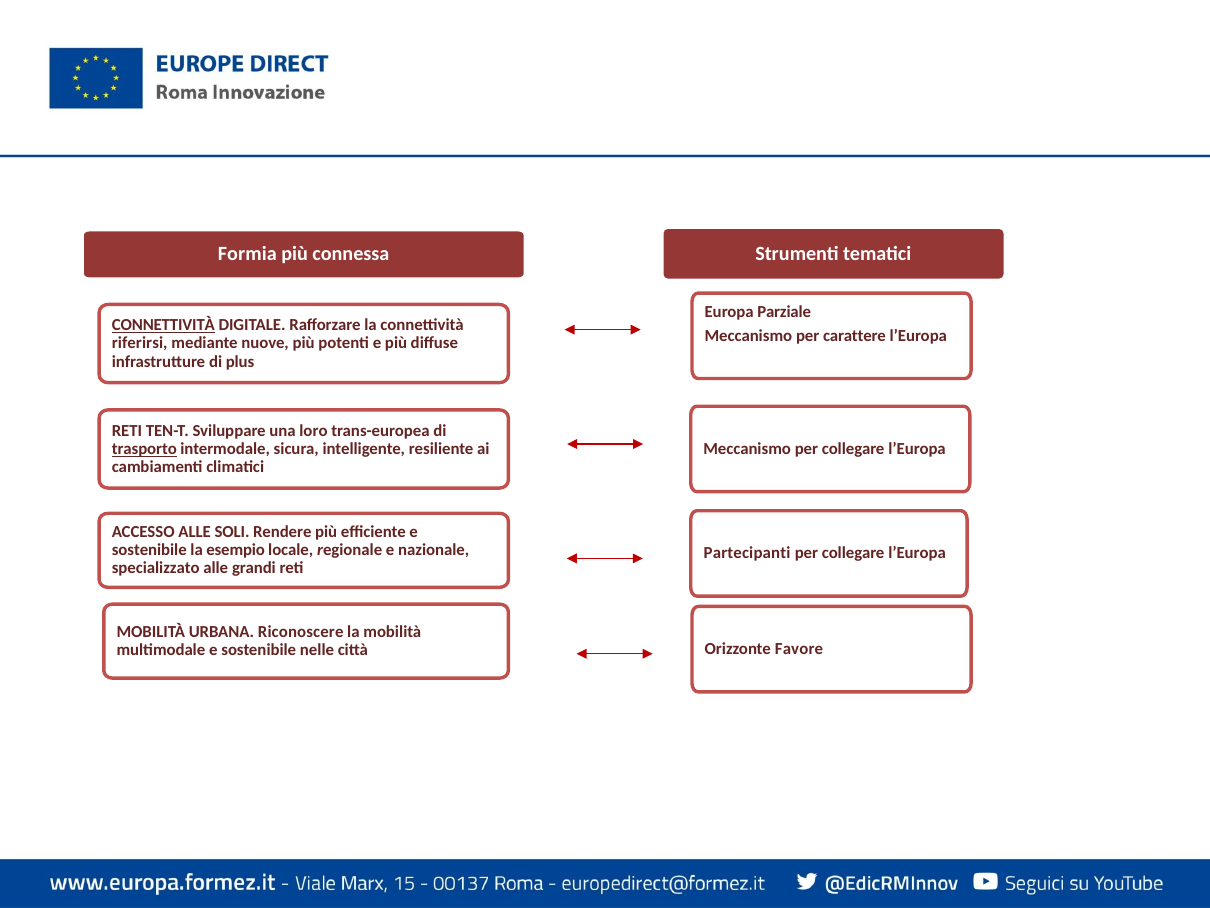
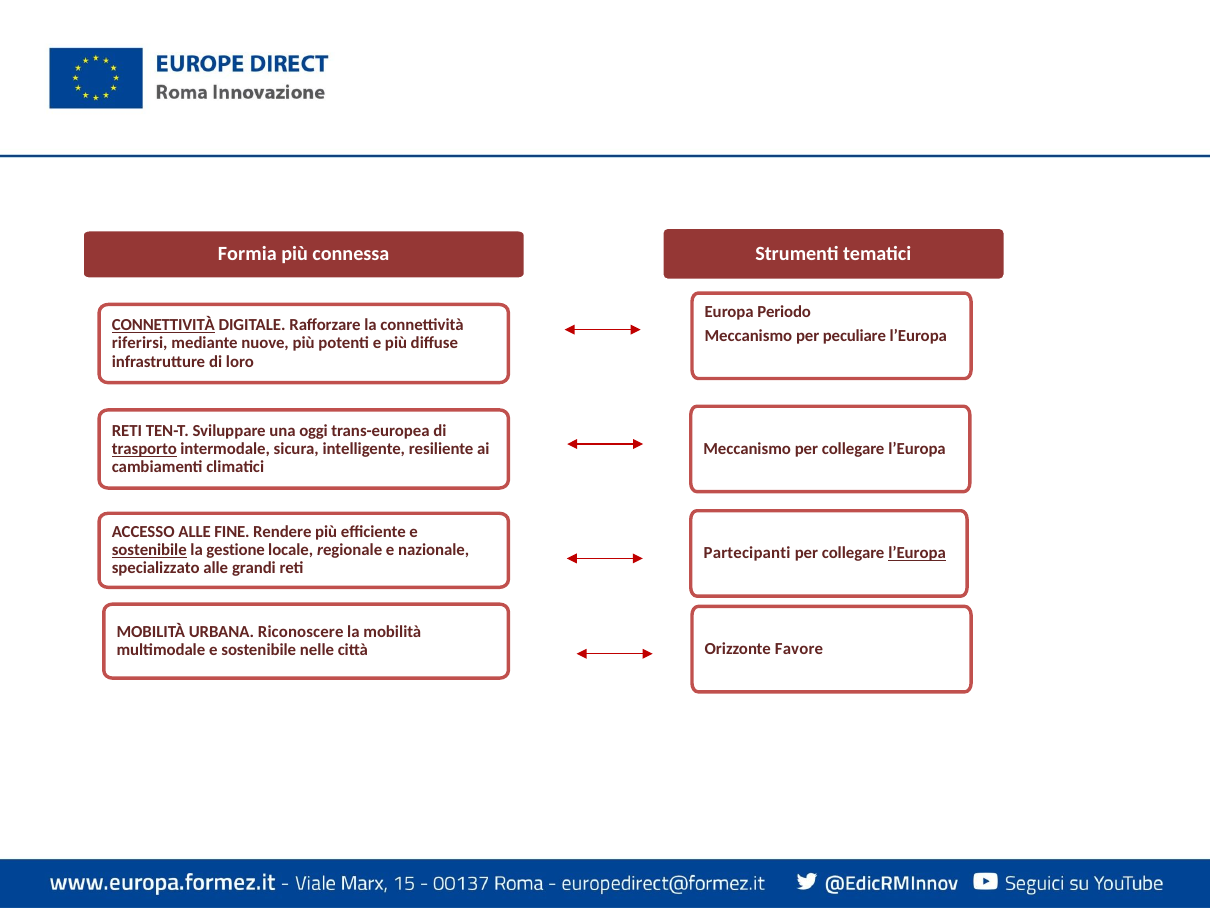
Parziale: Parziale -> Periodo (784, 311)
carattere: carattere -> peculiare (854, 335)
plus: plus -> loro (240, 361)
loro: loro -> oggi (314, 430)
SOLI: SOLI -> FINE (232, 532)
sostenibile underline: none -> present (149, 550)
esempio: esempio -> gestione (236, 550)
l’Europa underline: none -> present (917, 553)
